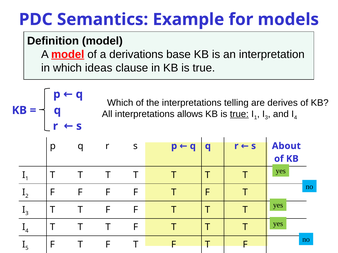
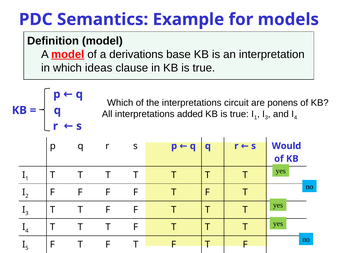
telling: telling -> circuit (236, 103)
derives: derives -> ponens (283, 103)
allows: allows -> added (190, 114)
true underline: present -> none (239, 114)
About: About -> Would (286, 146)
